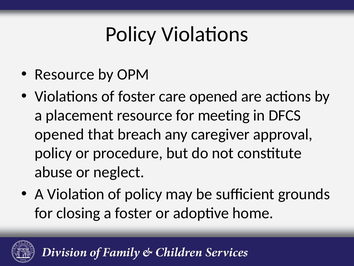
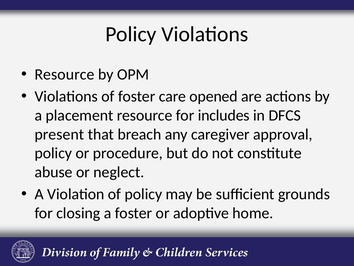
meeting: meeting -> includes (224, 115)
opened: opened -> present (59, 134)
